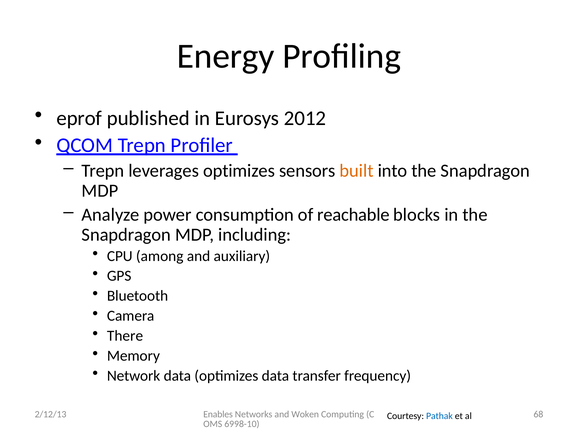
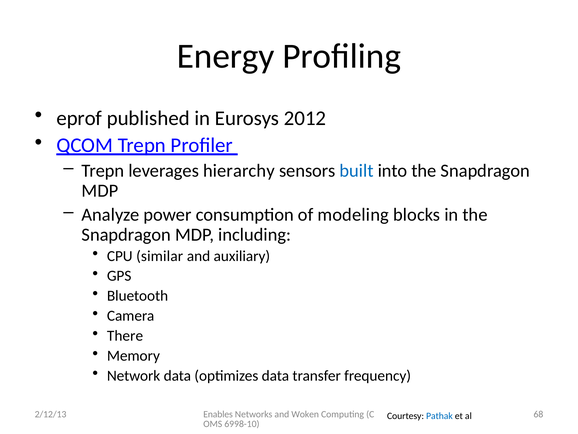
leverages optimizes: optimizes -> hierarchy (239, 171)
built colour: orange -> blue (357, 171)
reachable: reachable -> modeling (353, 215)
among: among -> similar (160, 256)
